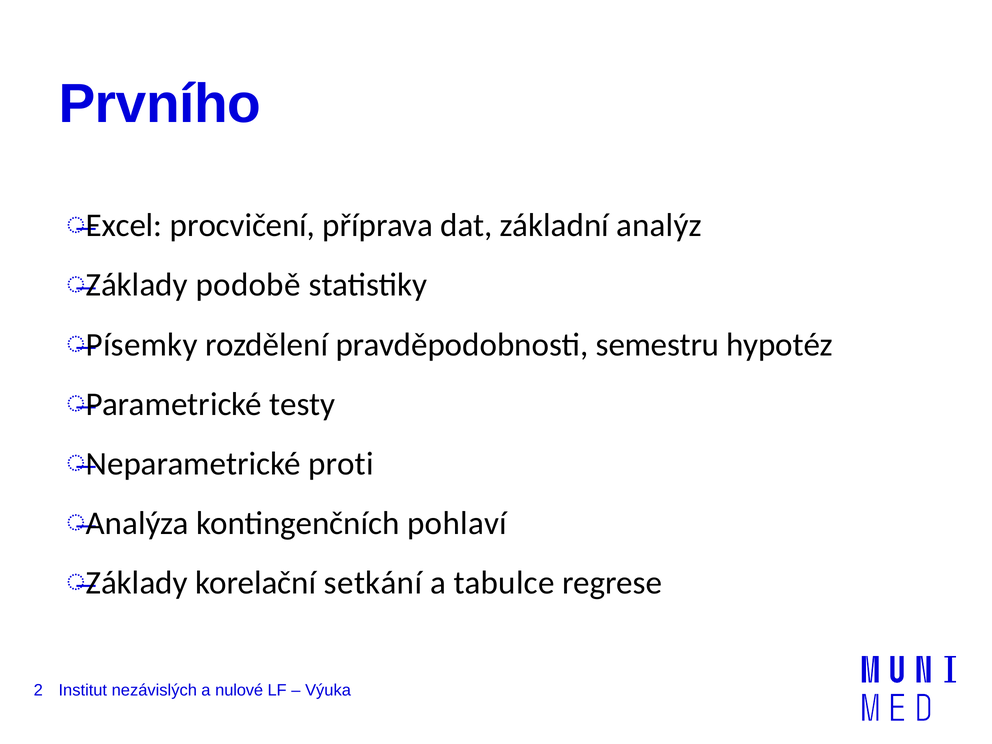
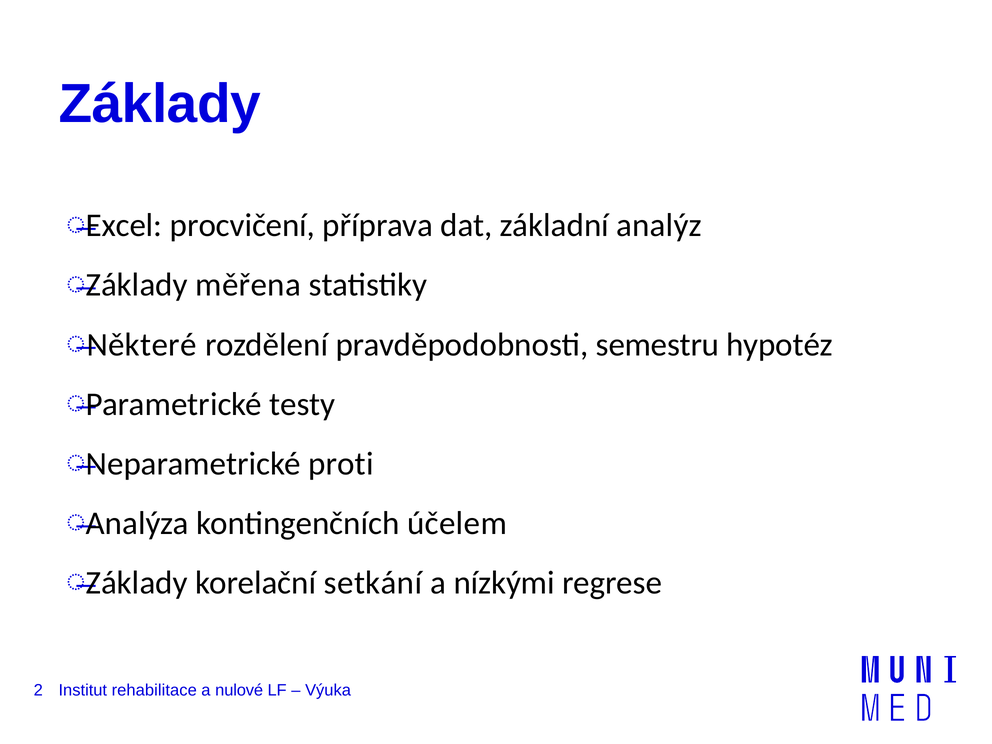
Prvního: Prvního -> Základy (160, 104)
podobě: podobě -> měřena (248, 285)
Písemky: Písemky -> Některé (142, 345)
pohlaví: pohlaví -> účelem (457, 523)
tabulce: tabulce -> nízkými (504, 583)
nezávislých: nezávislých -> rehabilitace (154, 690)
